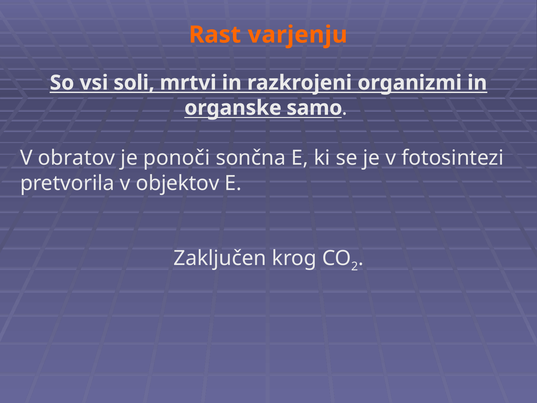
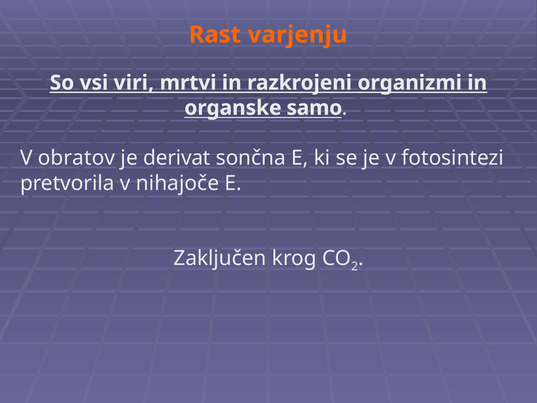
soli: soli -> viri (134, 83)
ponoči: ponoči -> derivat (177, 158)
objektov: objektov -> nihajoče (178, 183)
